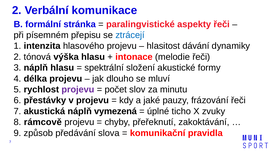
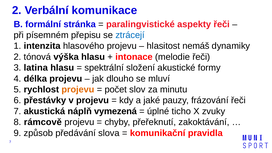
dávání: dávání -> nemáš (196, 46)
3 náplň: náplň -> latina (36, 68)
projevu colour: purple -> orange (78, 90)
